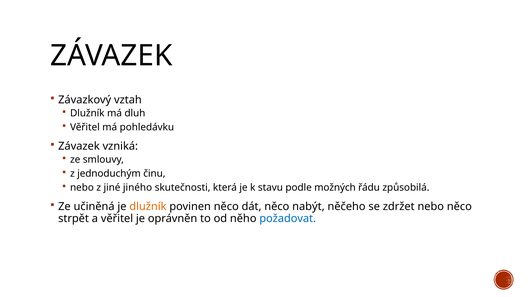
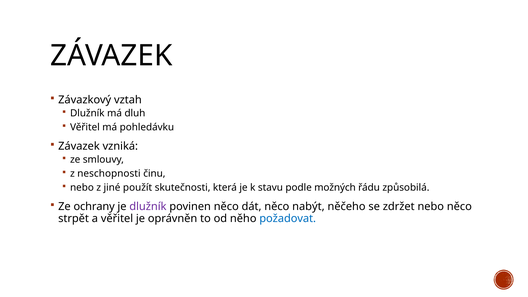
jednoduchým: jednoduchým -> neschopnosti (109, 174)
jiného: jiného -> použít (138, 188)
učiněná: učiněná -> ochrany (94, 207)
dlužník colour: orange -> purple (148, 207)
